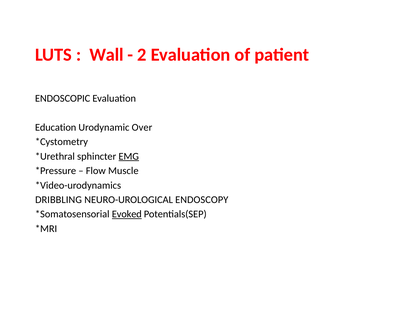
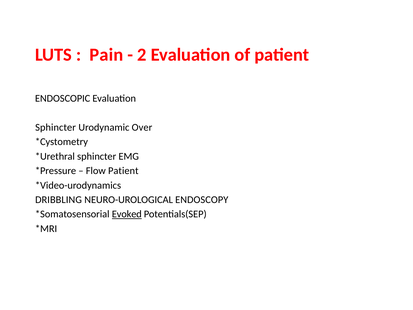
Wall: Wall -> Pain (106, 55)
Education: Education -> Sphincter (56, 127)
EMG underline: present -> none (129, 156)
Flow Muscle: Muscle -> Patient (123, 171)
